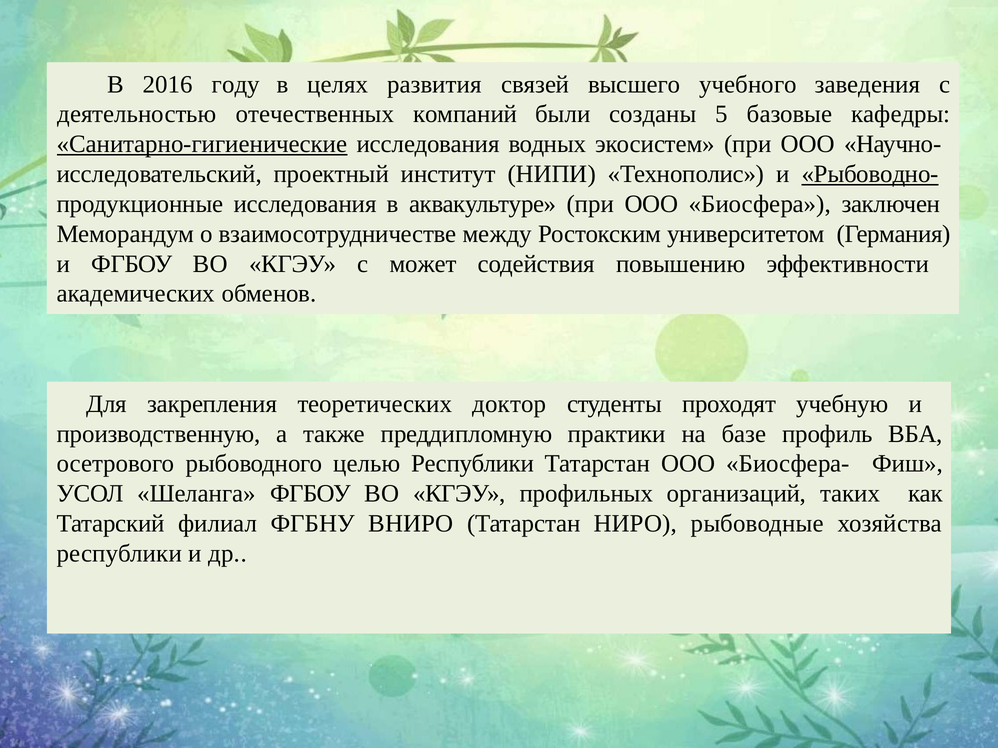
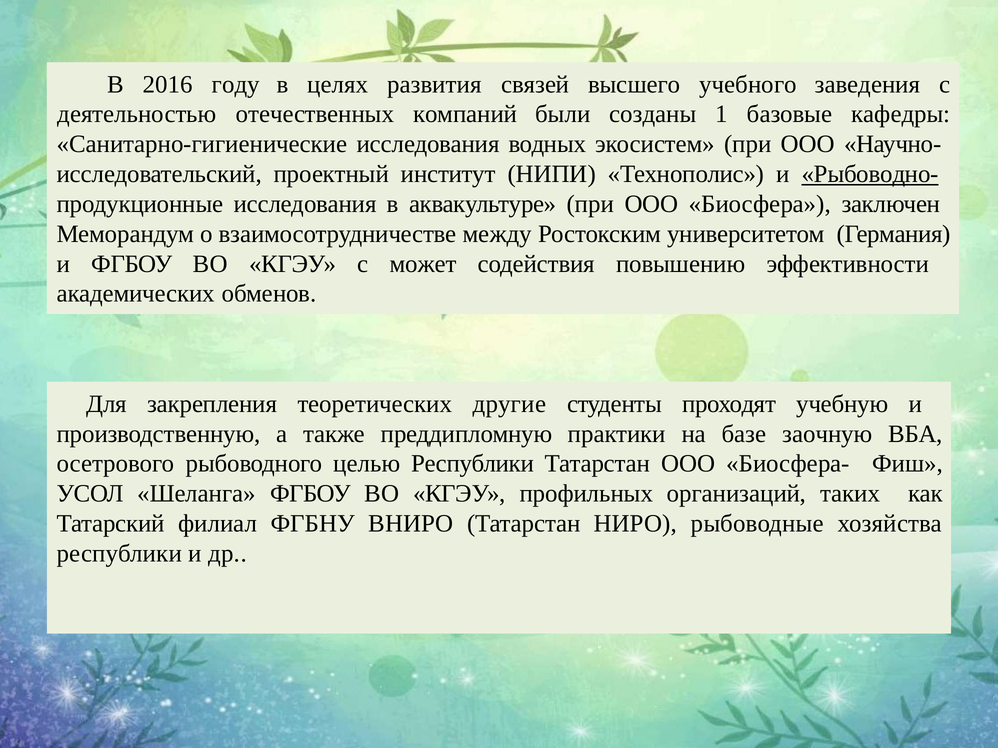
5: 5 -> 1 (722, 114)
Санитарно-гигиенические underline: present -> none (202, 144)
доктор: доктор -> другие (509, 404)
профиль: профиль -> заочную (827, 434)
